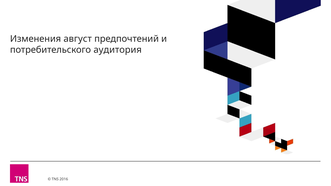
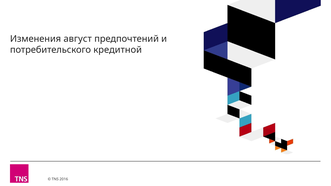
аудитория: аудитория -> кредитной (118, 50)
